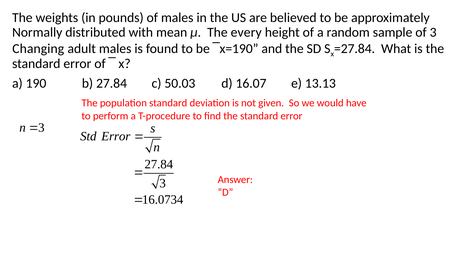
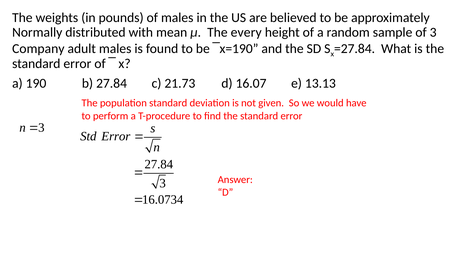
Changing: Changing -> Company (38, 49)
50.03: 50.03 -> 21.73 (180, 83)
